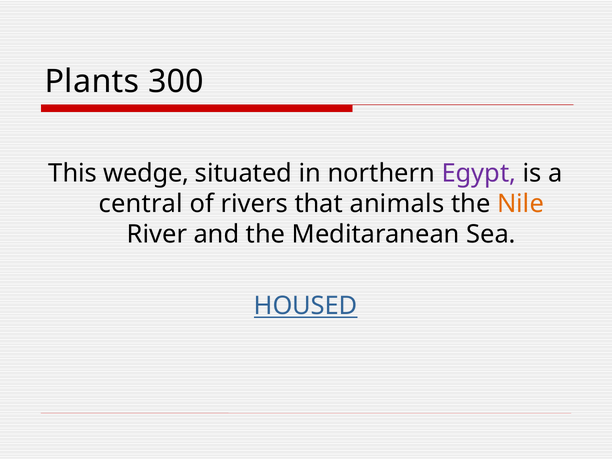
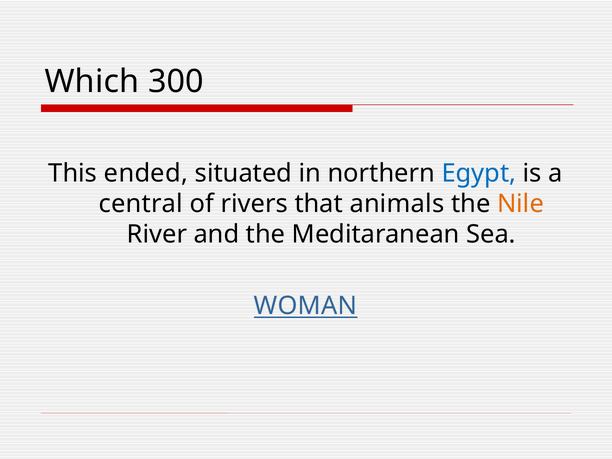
Plants: Plants -> Which (92, 82)
wedge: wedge -> ended (146, 173)
Egypt colour: purple -> blue (479, 173)
HOUSED: HOUSED -> WOMAN (306, 306)
